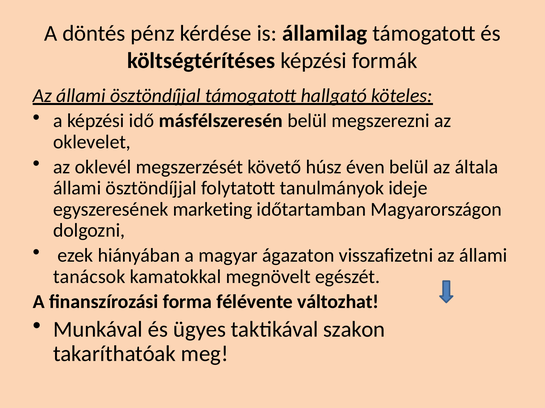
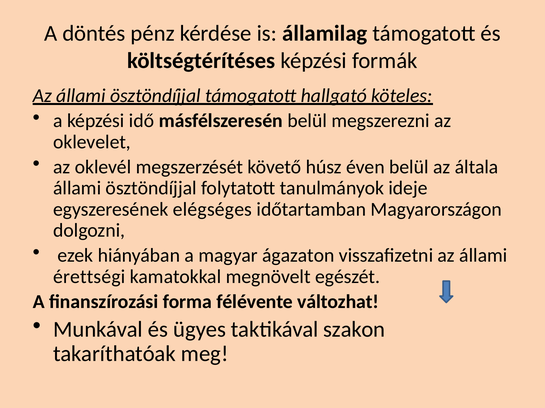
marketing: marketing -> elégséges (212, 210)
tanácsok: tanácsok -> érettségi (89, 277)
